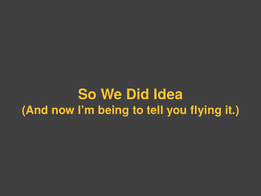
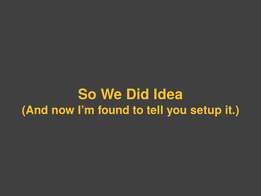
being: being -> found (114, 110)
flying: flying -> setup (206, 110)
